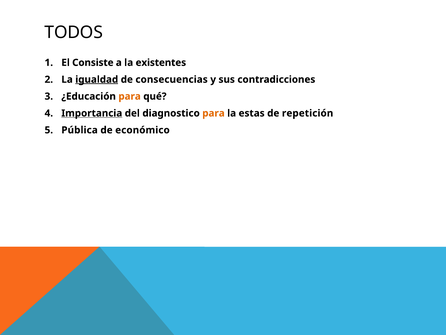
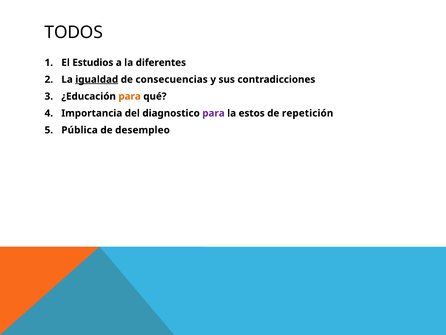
Consiste: Consiste -> Estudios (93, 63)
existentes: existentes -> diferentes (161, 63)
Importancia underline: present -> none (92, 113)
para colour: orange -> purple (213, 113)
estas: estas -> estos (252, 113)
económico: económico -> desempleo (142, 130)
